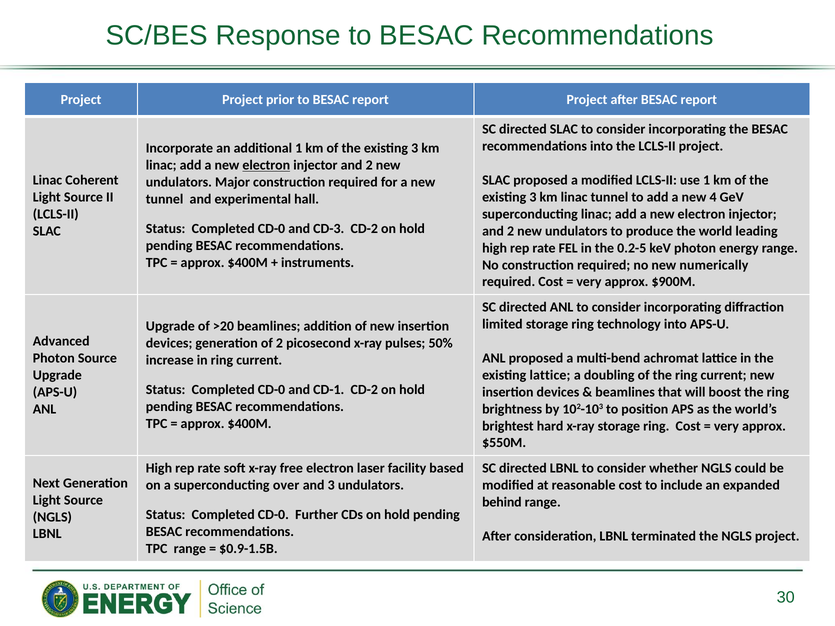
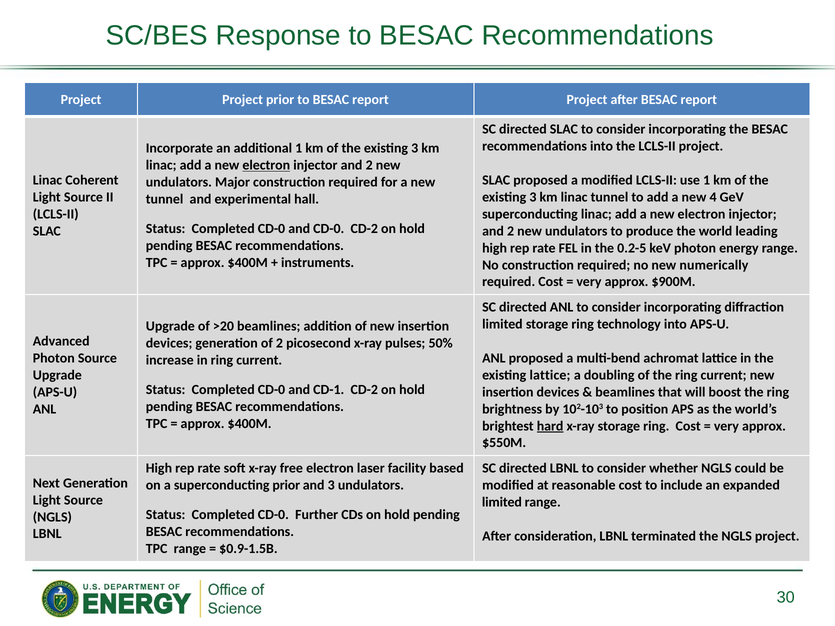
and CD-3: CD-3 -> CD-0 (329, 229)
hard underline: none -> present (550, 426)
superconducting over: over -> prior (286, 485)
behind: behind -> limited (502, 502)
